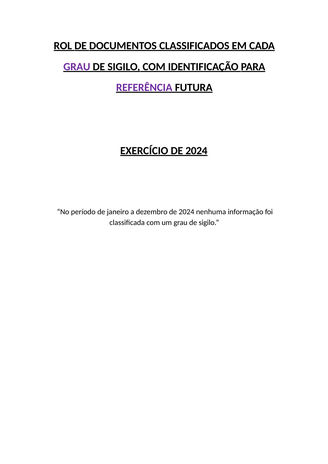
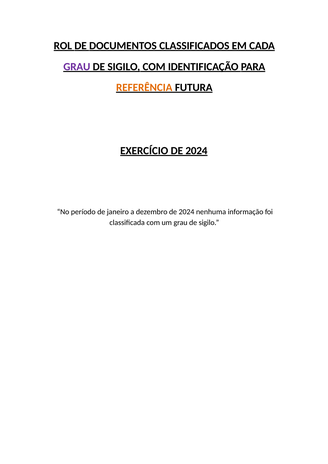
REFERÊNCIA colour: purple -> orange (144, 88)
